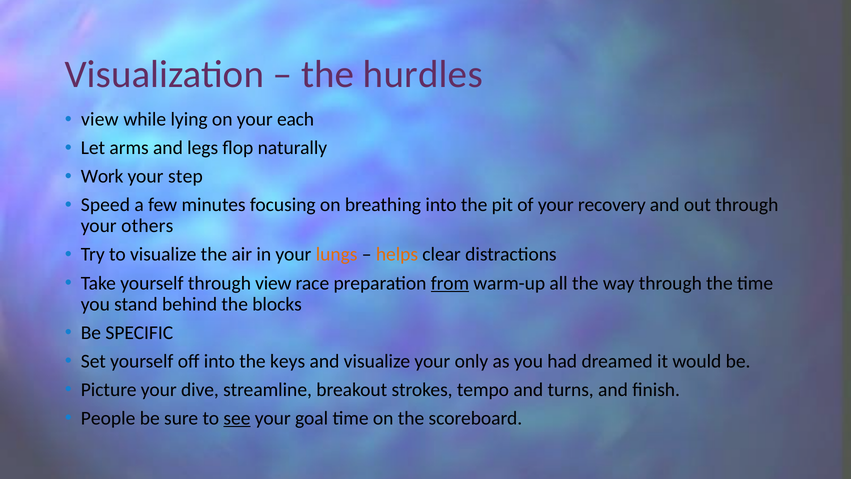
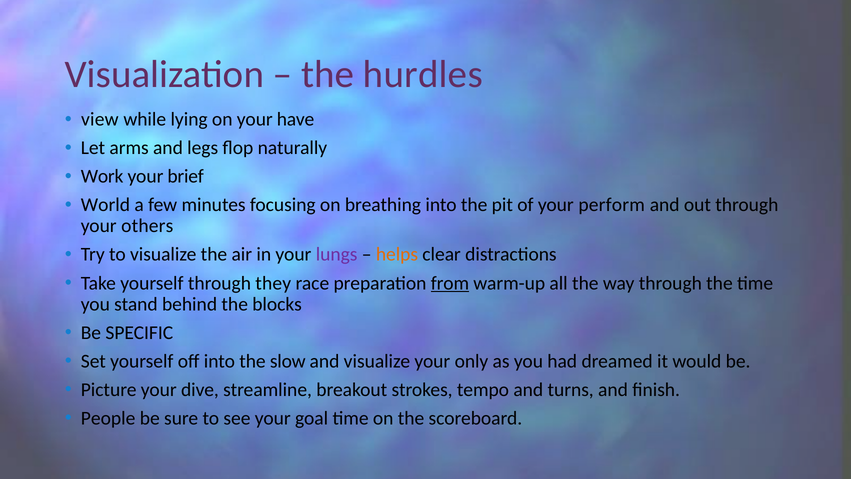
each: each -> have (296, 119)
step: step -> brief (186, 176)
Speed: Speed -> World (105, 205)
recovery: recovery -> perform (612, 205)
lungs colour: orange -> purple (337, 254)
through view: view -> they (273, 283)
keys: keys -> slow (288, 361)
see underline: present -> none (237, 418)
